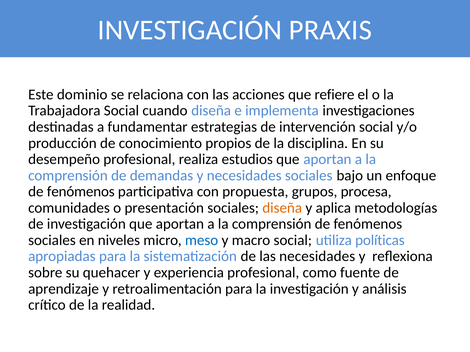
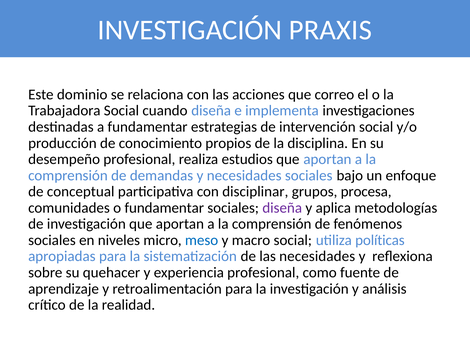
refiere: refiere -> correo (334, 95)
fenómenos: fenómenos -> conceptual (81, 192)
propuesta: propuesta -> disciplinar (255, 192)
o presentación: presentación -> fundamentar (164, 208)
diseña colour: orange -> purple (282, 208)
